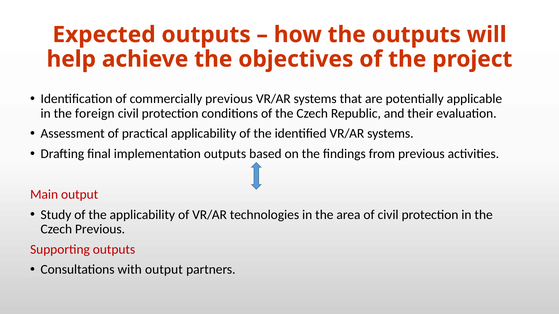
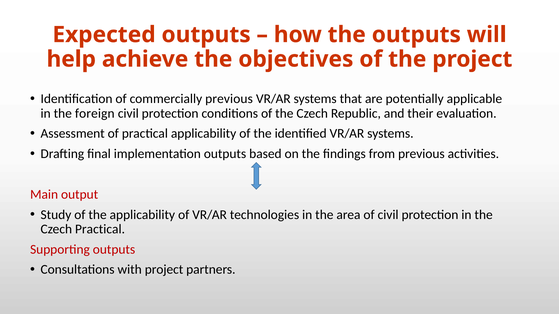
Czech Previous: Previous -> Practical (100, 229)
with output: output -> project (164, 270)
